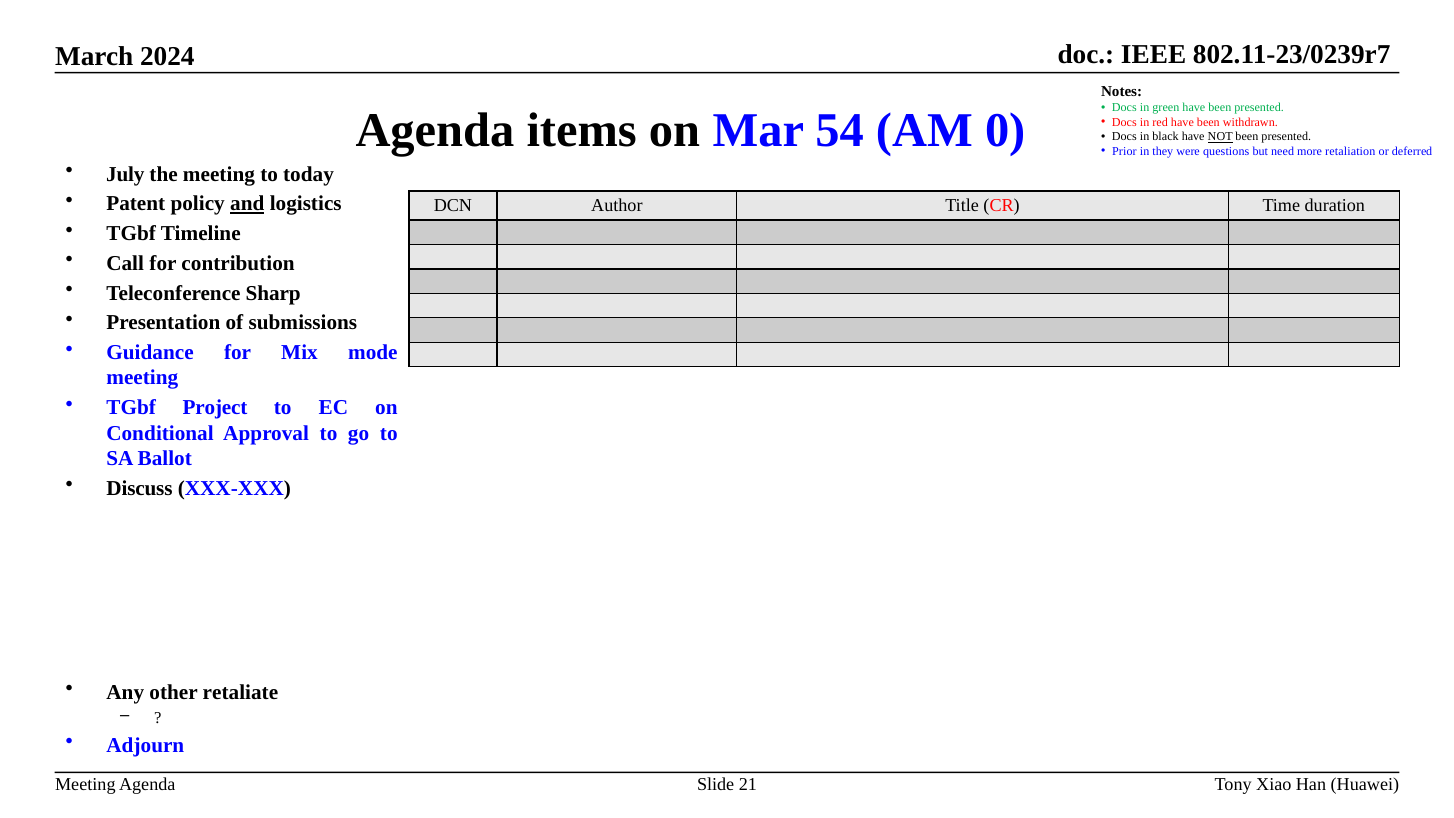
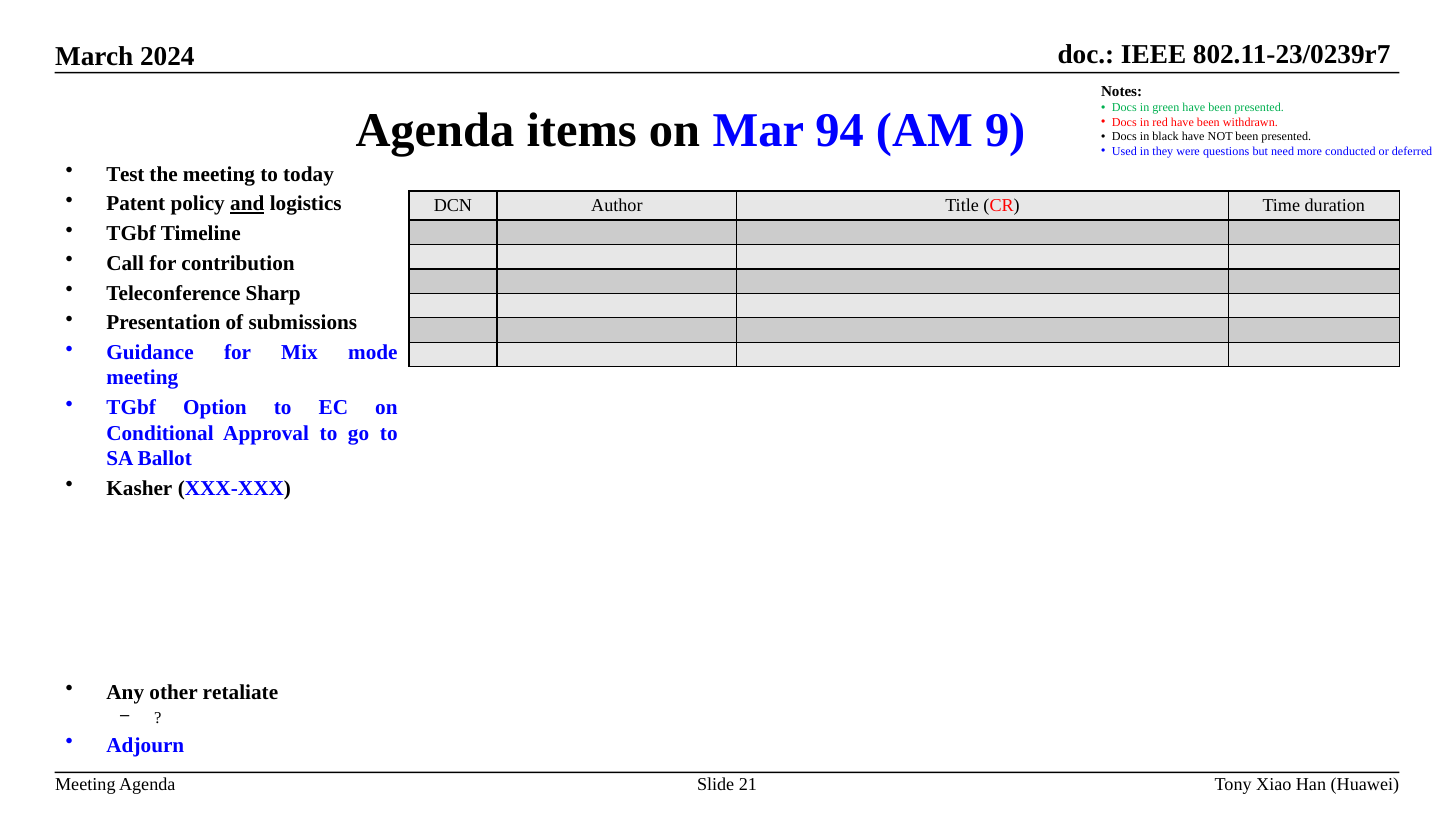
54: 54 -> 94 (840, 131)
0: 0 -> 9 (1005, 131)
NOT underline: present -> none (1220, 137)
Prior: Prior -> Used (1124, 151)
retaliation: retaliation -> conducted (1350, 151)
July: July -> Test (125, 174)
Project: Project -> Option (215, 408)
Discuss: Discuss -> Kasher (139, 488)
